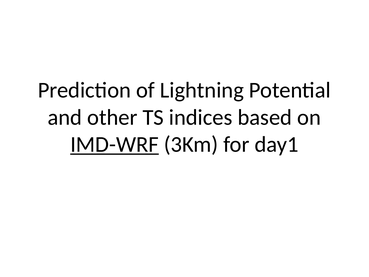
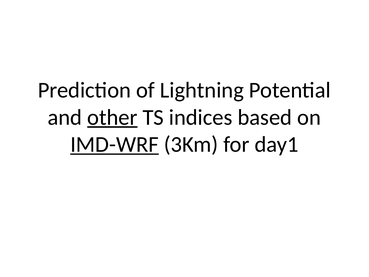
other underline: none -> present (112, 117)
